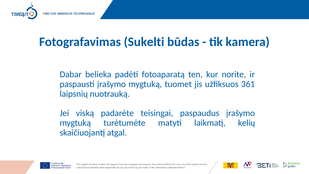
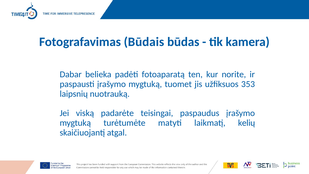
Sukelti: Sukelti -> Būdais (144, 42)
361: 361 -> 353 (248, 84)
